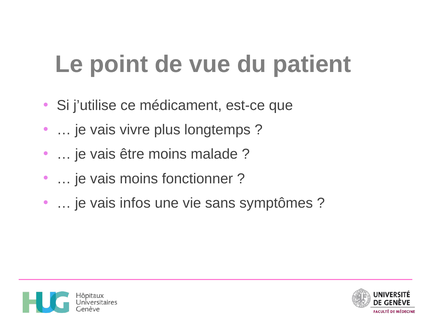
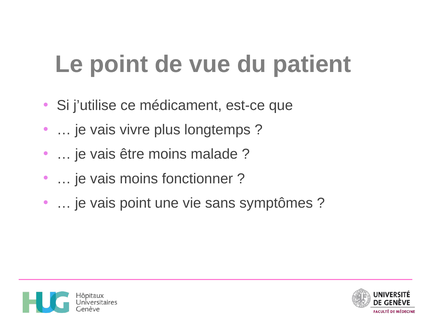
vais infos: infos -> point (135, 203)
